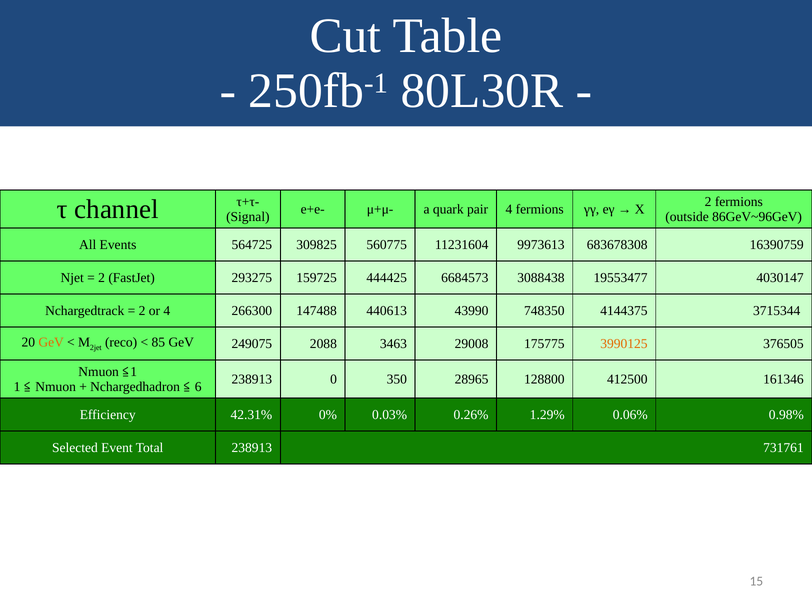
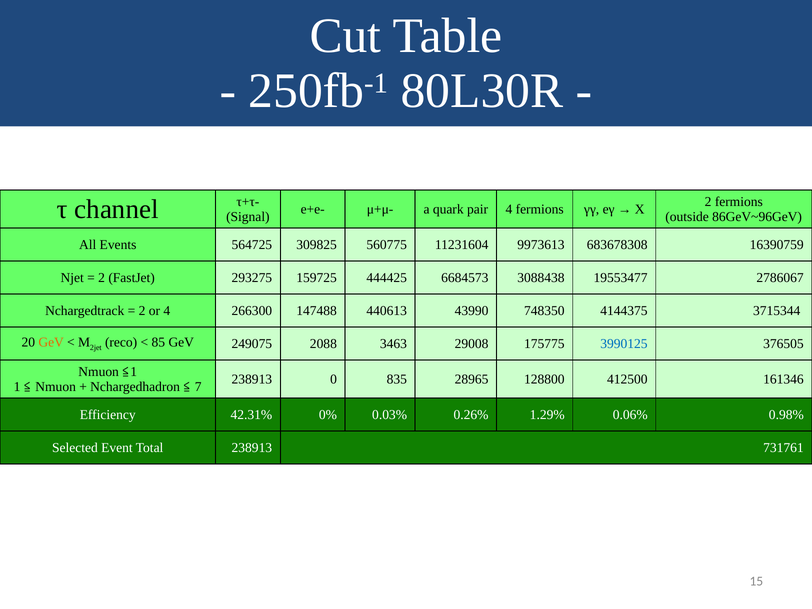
4030147: 4030147 -> 2786067 (780, 278)
3990125 colour: orange -> blue (624, 344)
350: 350 -> 835 (397, 379)
6: 6 -> 7 (198, 387)
